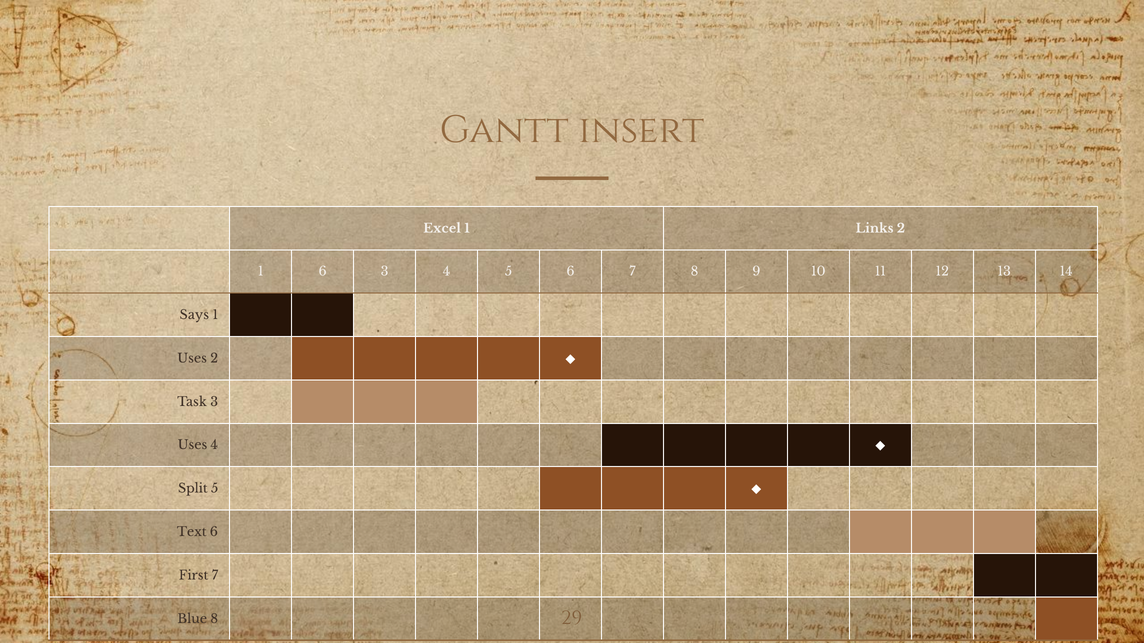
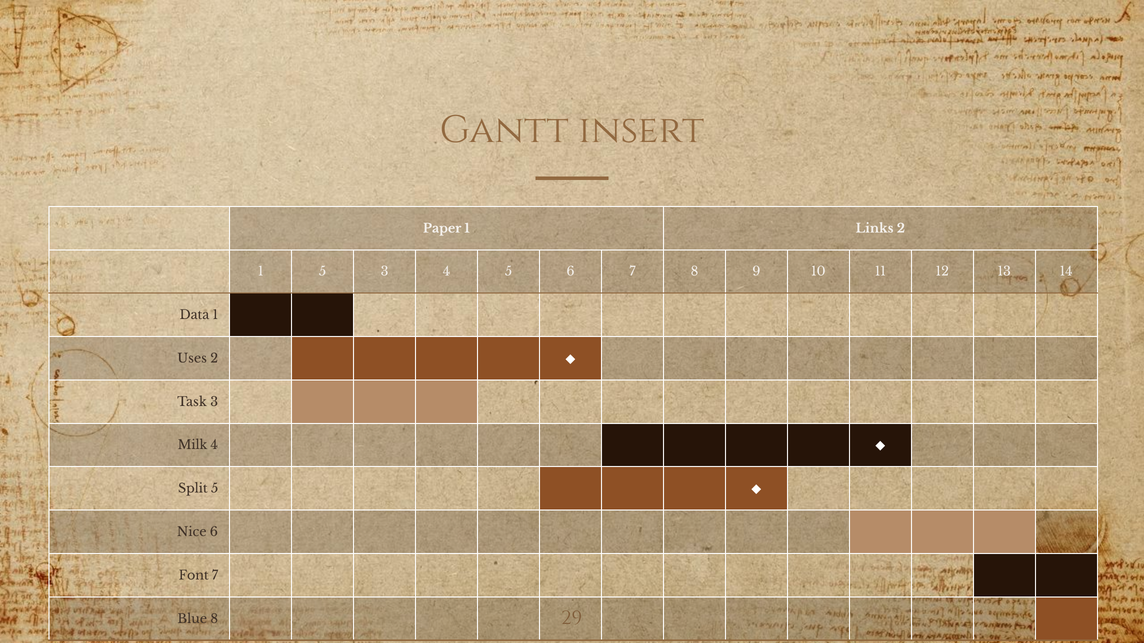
Excel: Excel -> Paper (442, 229)
1 6: 6 -> 5 (323, 272)
Says: Says -> Data (194, 315)
Uses: Uses -> Milk (193, 446)
Text: Text -> Nice (192, 532)
First: First -> Font (194, 576)
